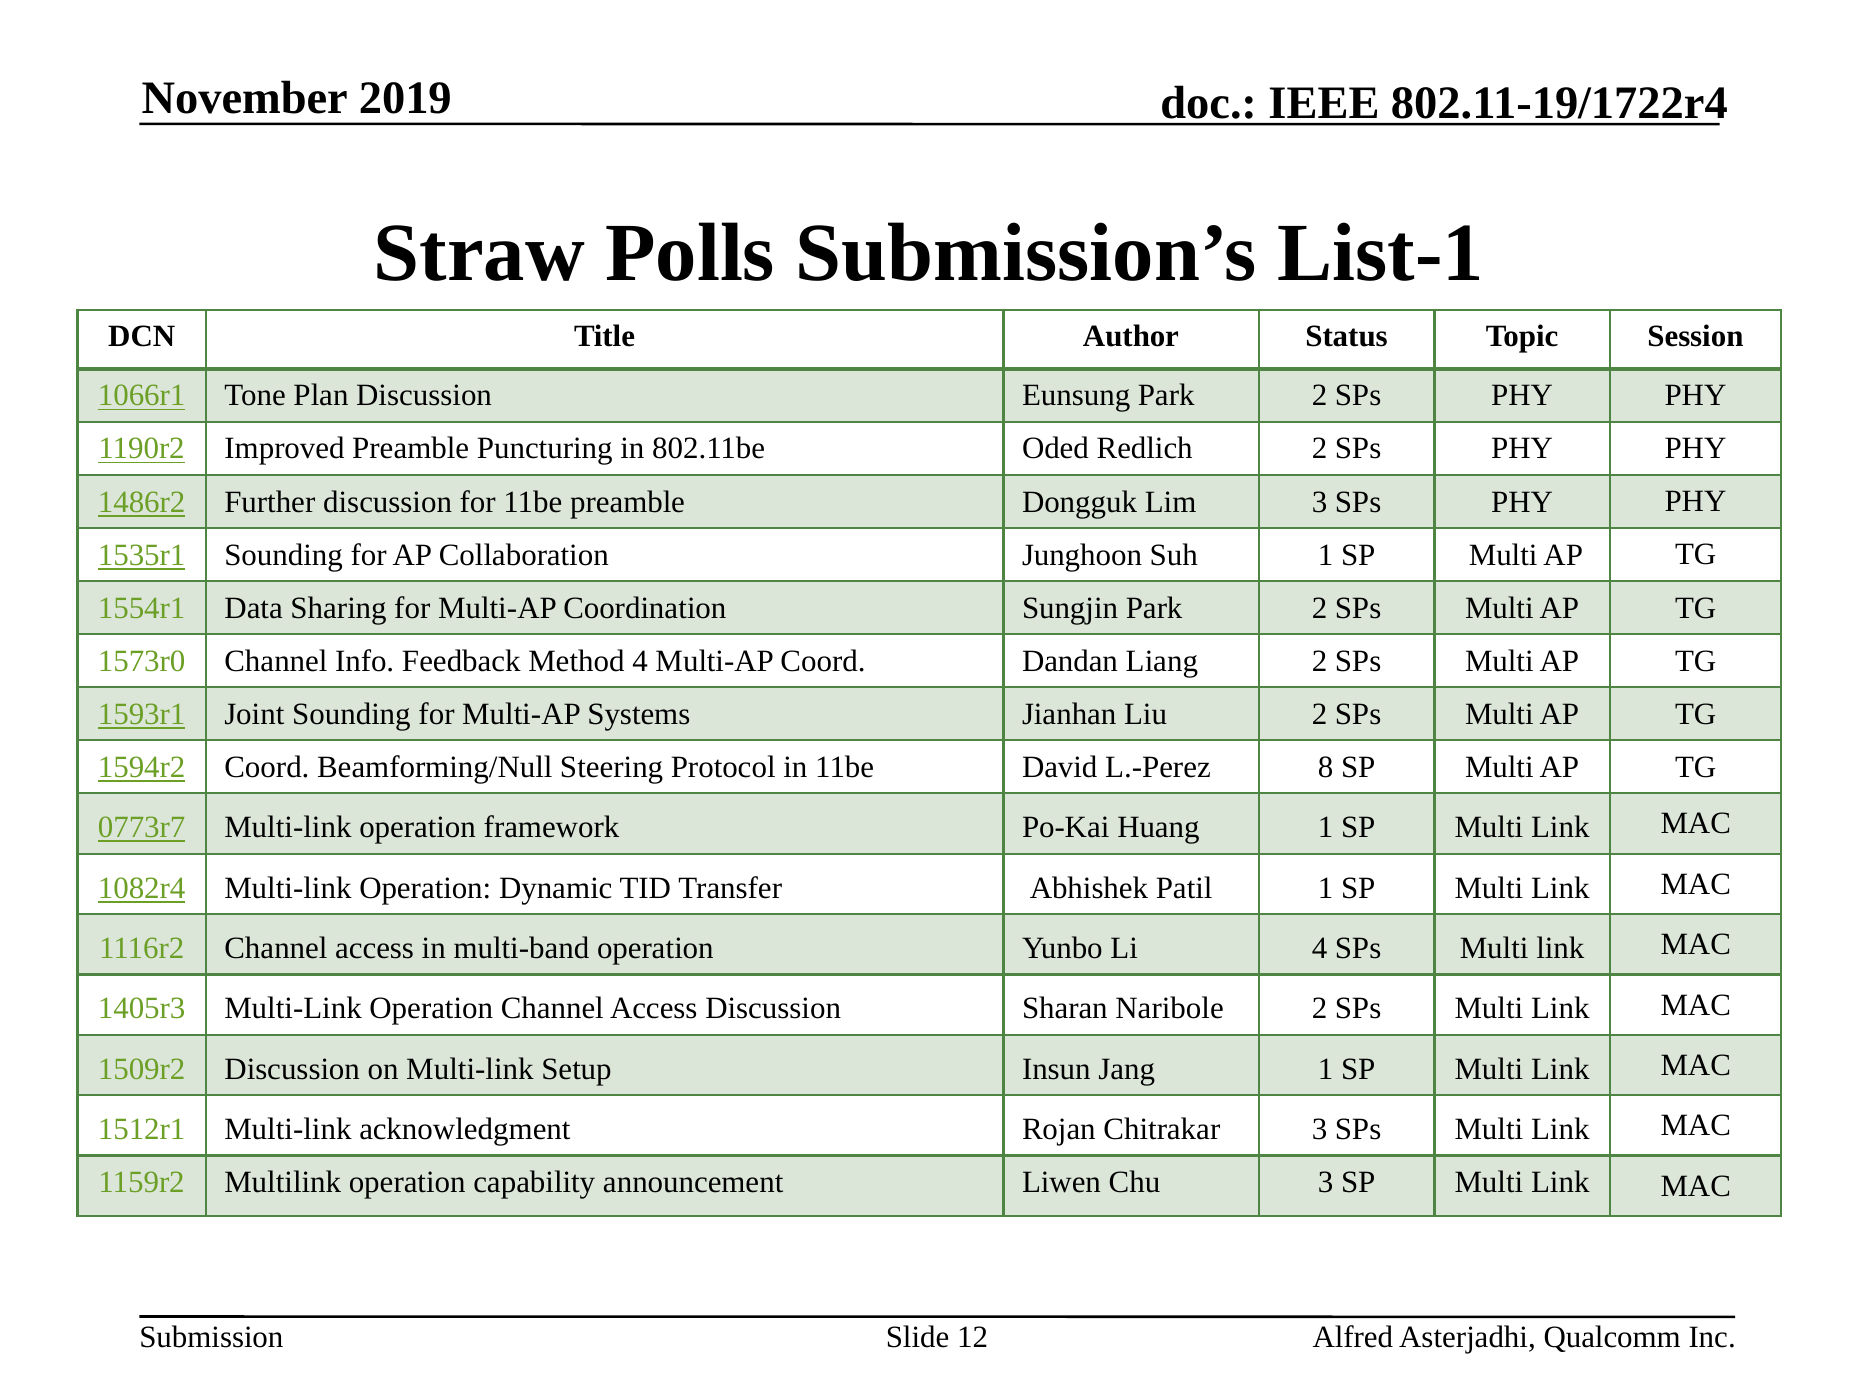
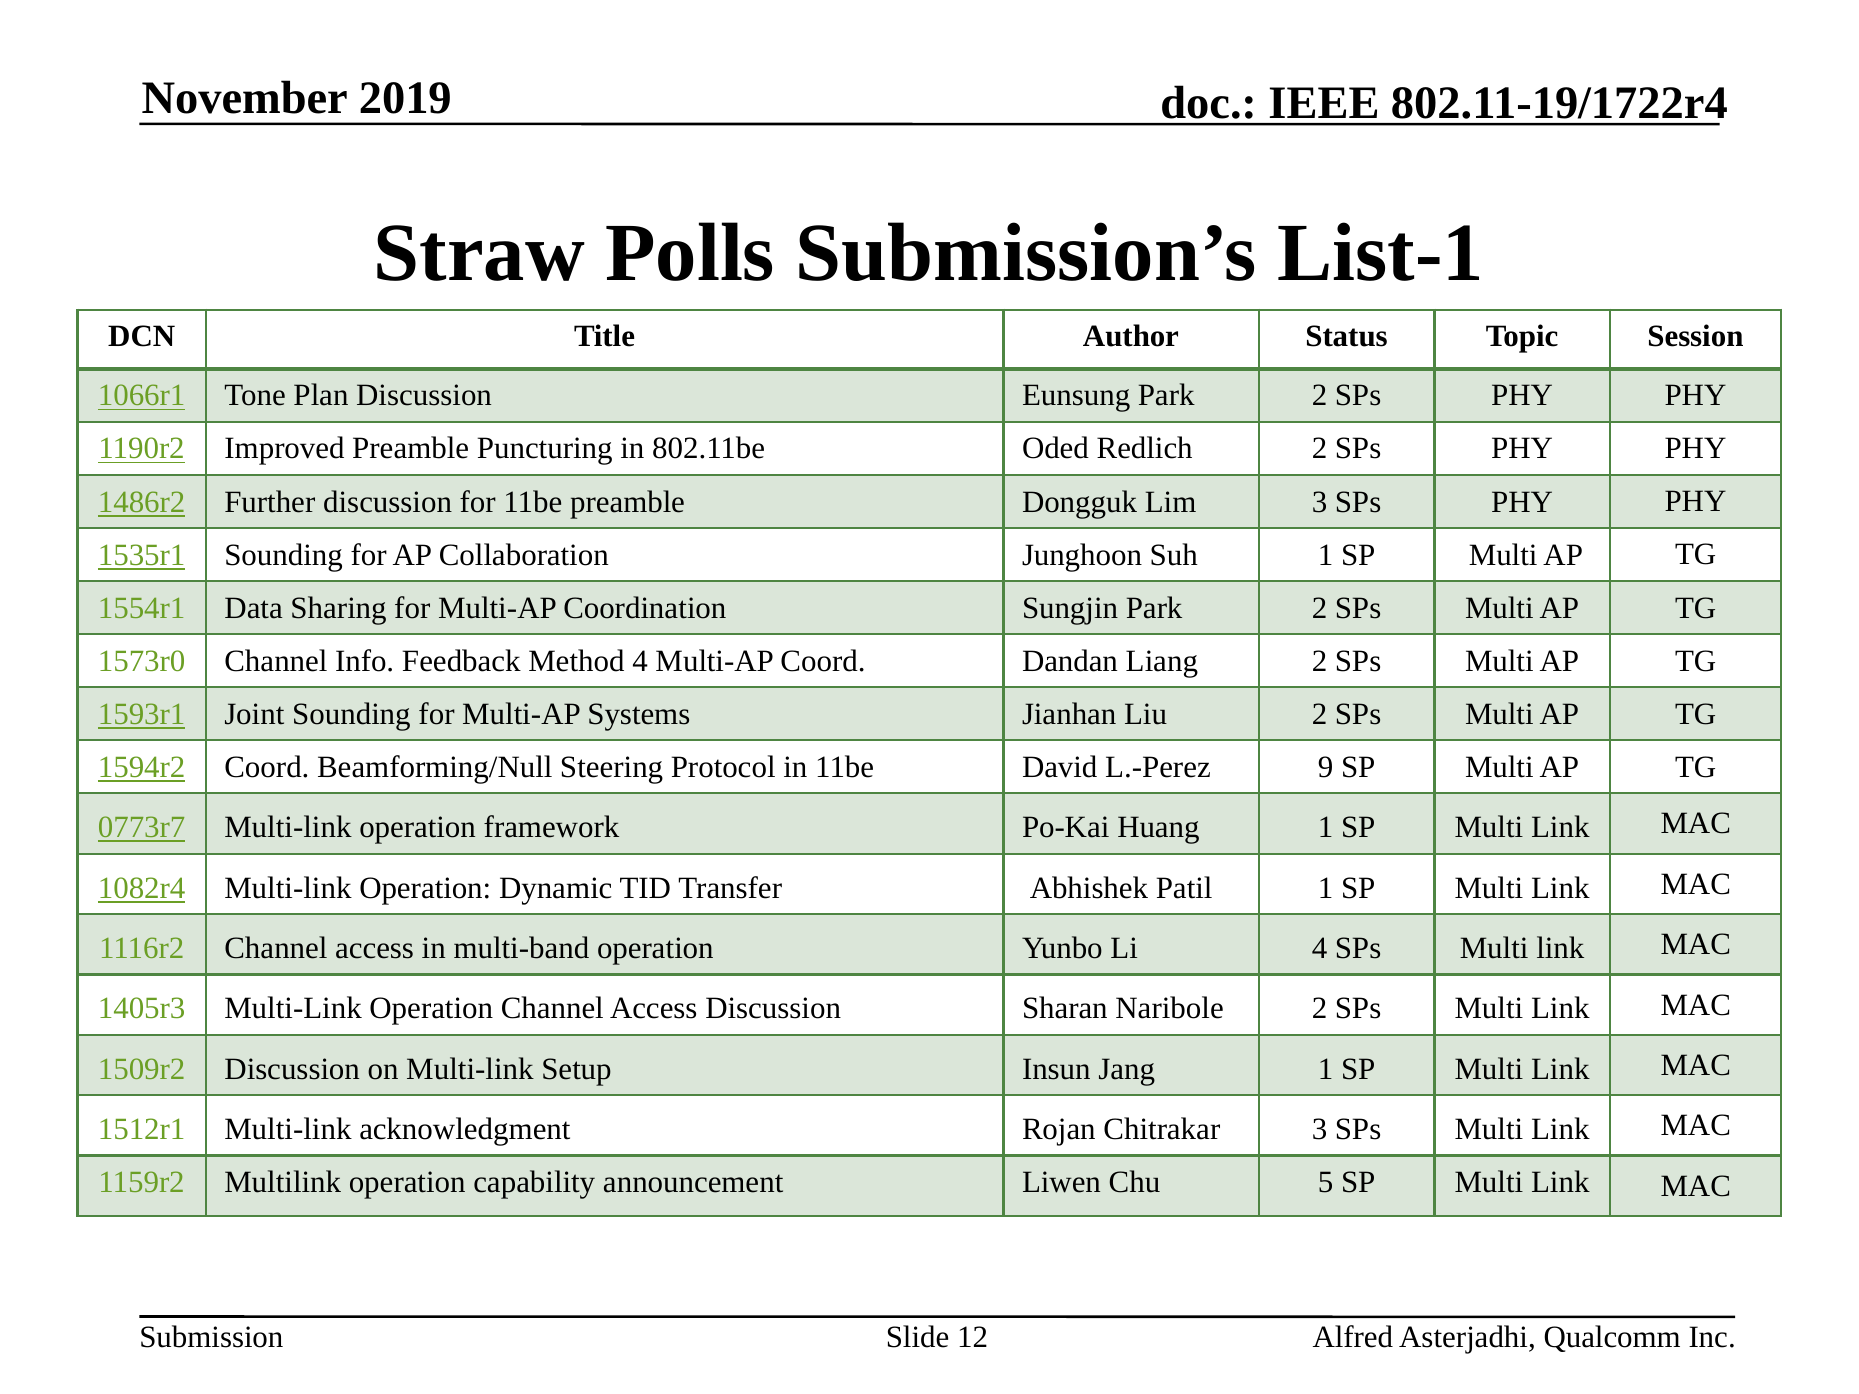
8: 8 -> 9 (1326, 767)
Chu 3: 3 -> 5 (1326, 1182)
